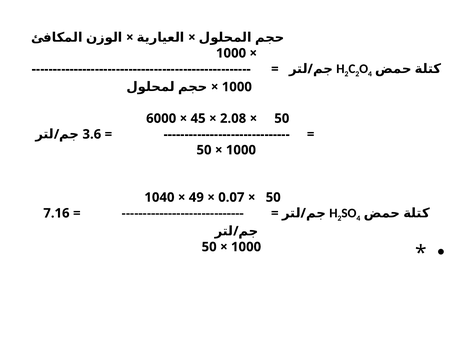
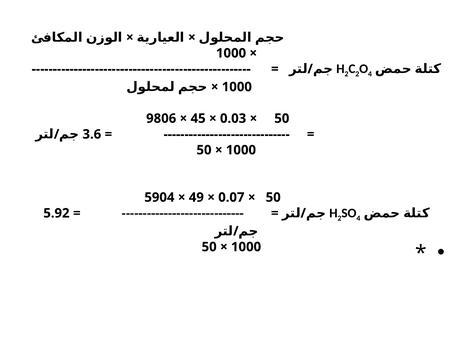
6000: 6000 -> 9806 (161, 118)
2.08: 2.08 -> 0.03 (233, 118)
1040: 1040 -> 5904 (159, 197)
7.16: 7.16 -> 5.92 (56, 213)
